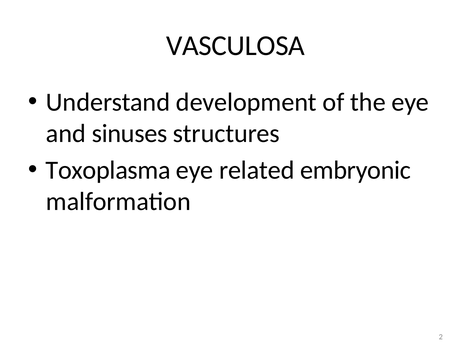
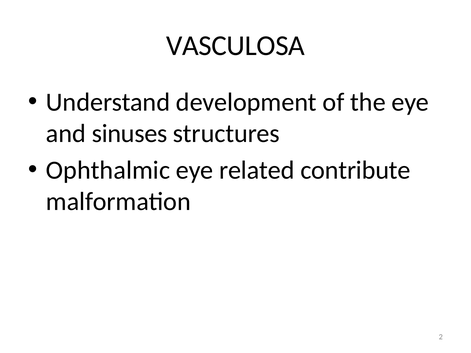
Toxoplasma: Toxoplasma -> Ophthalmic (108, 170)
embryonic: embryonic -> contribute (355, 170)
